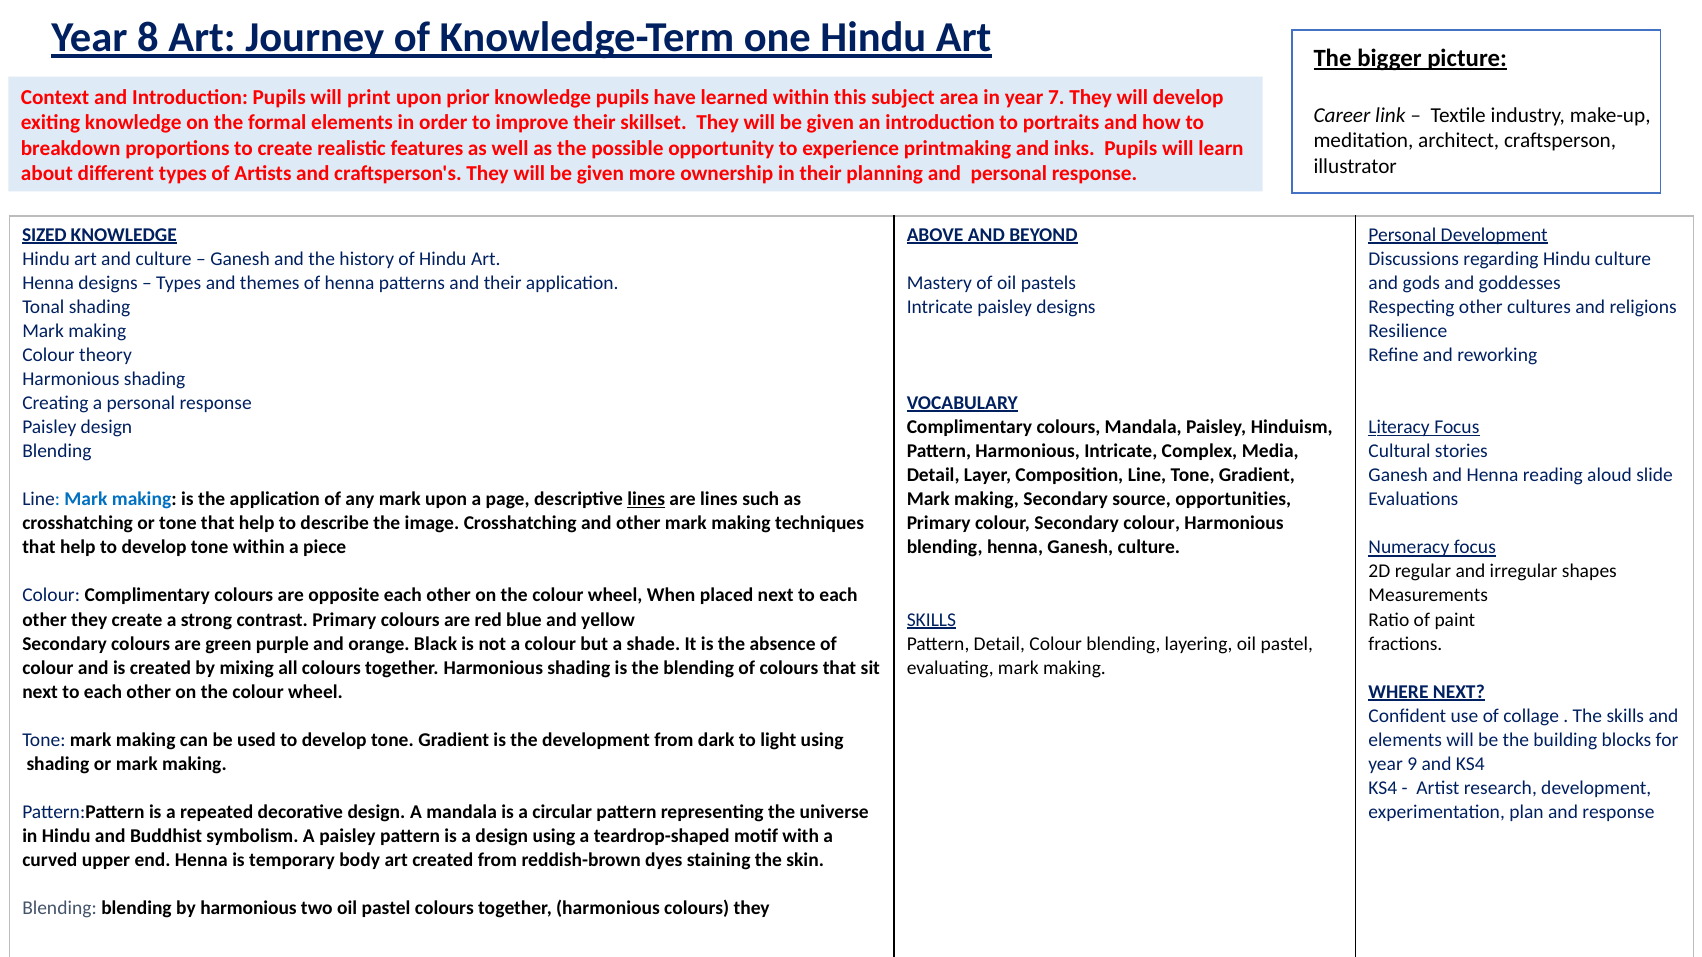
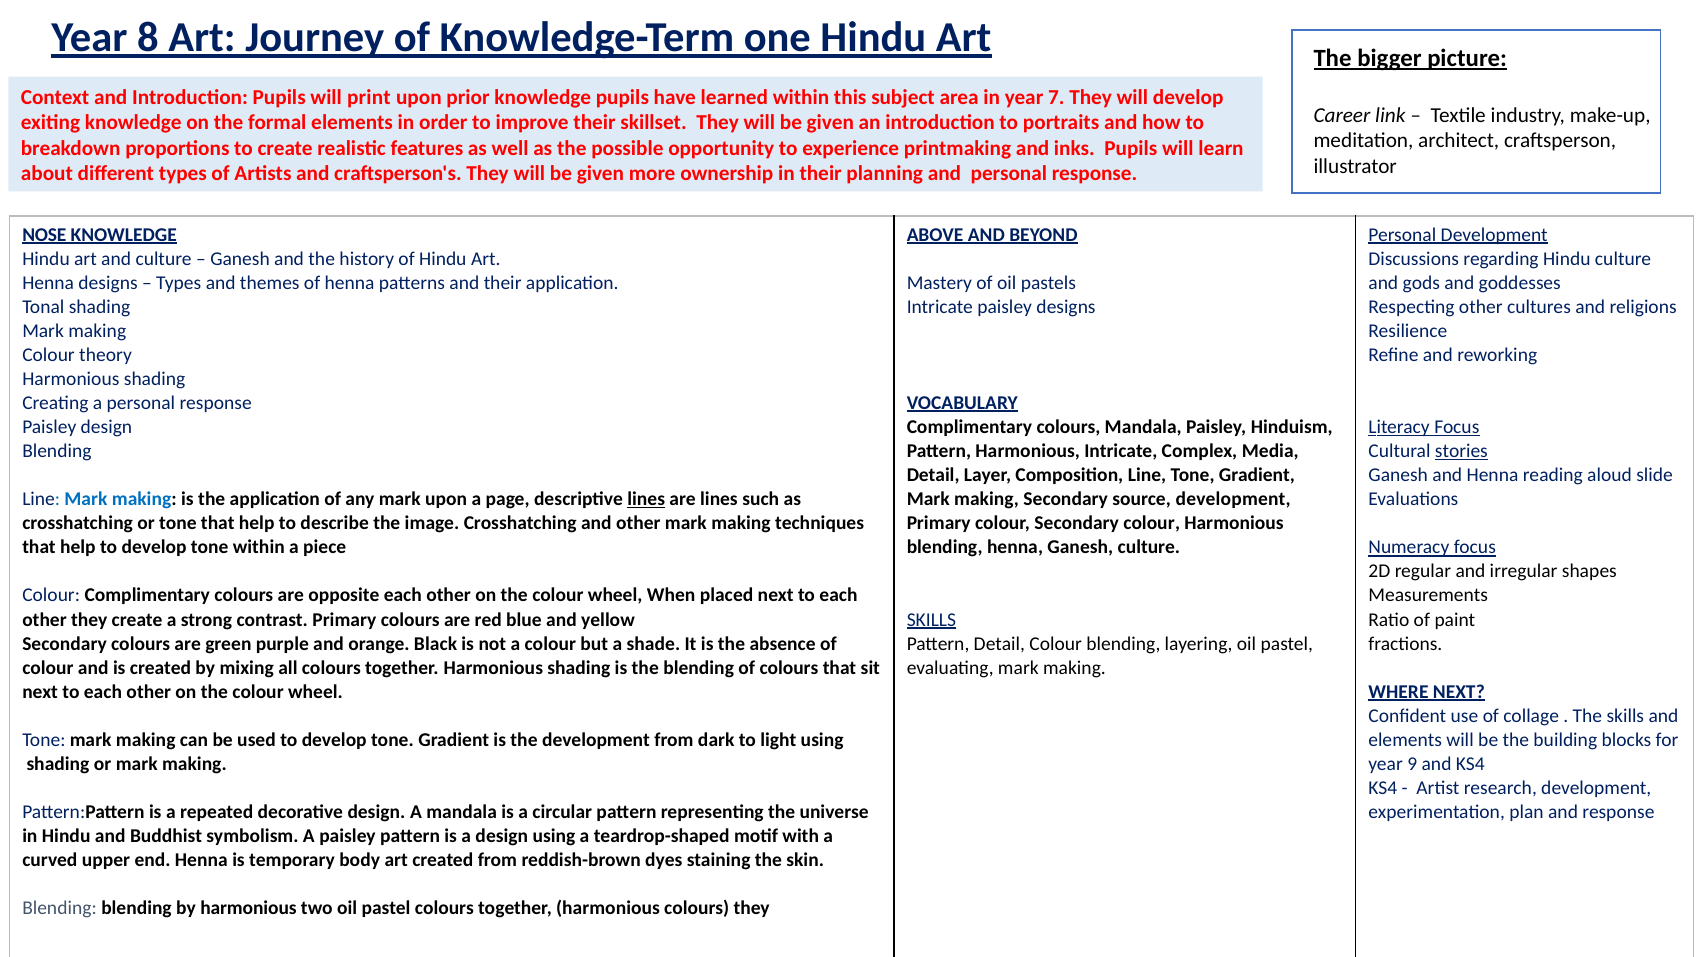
SIZED: SIZED -> NOSE (44, 235)
stories underline: none -> present (1461, 451)
source opportunities: opportunities -> development (1233, 499)
